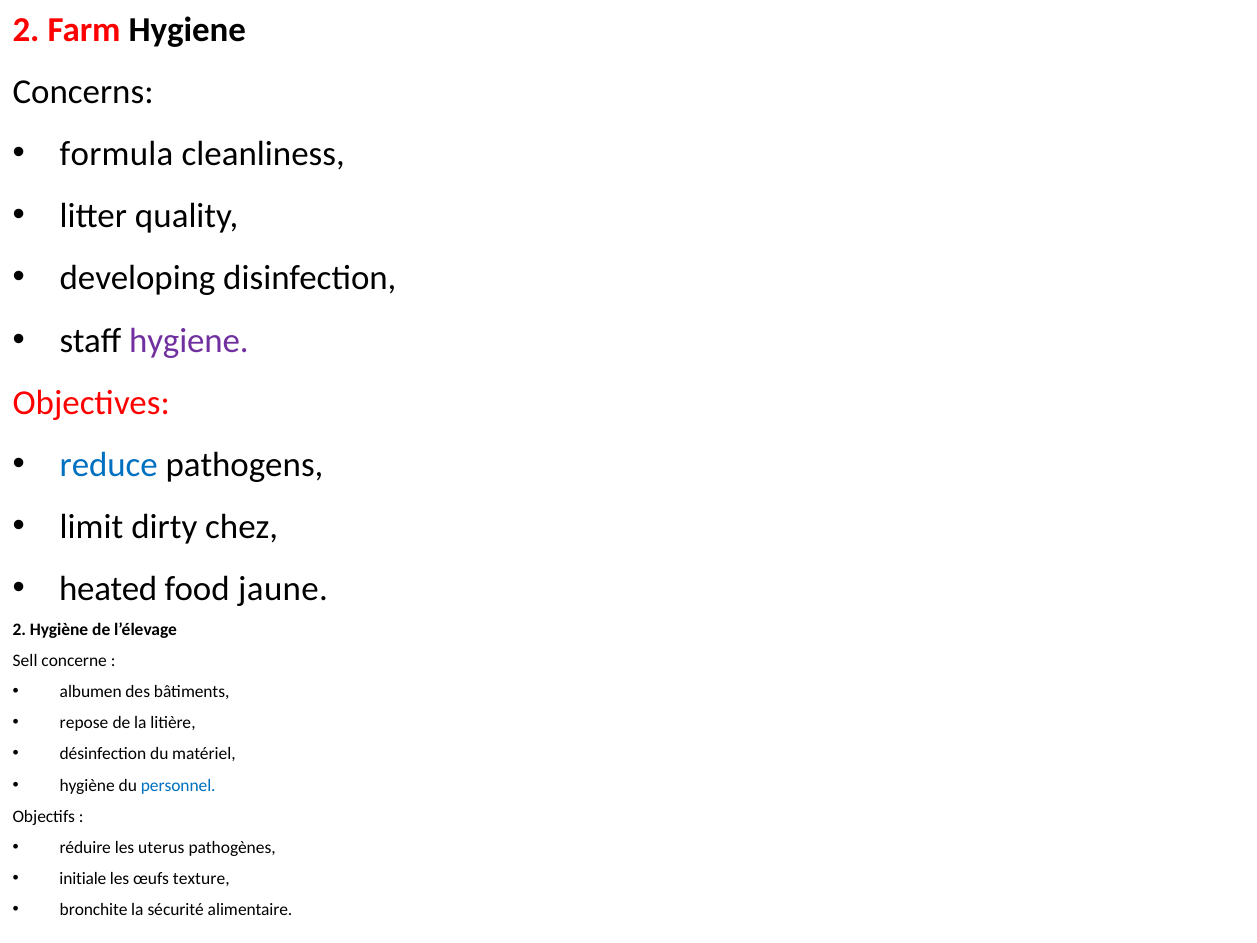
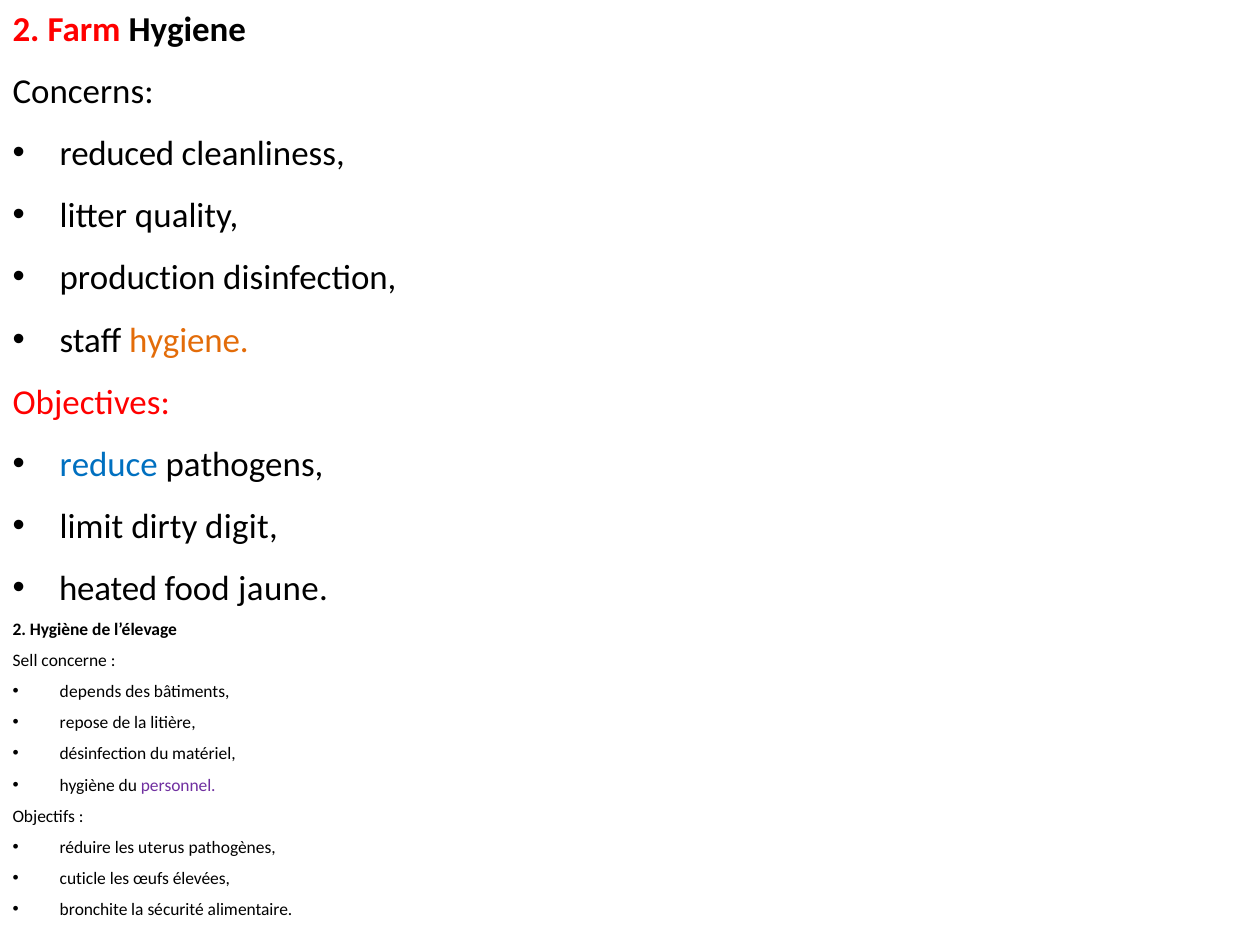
formula: formula -> reduced (117, 154)
developing: developing -> production (138, 278)
hygiene colour: purple -> orange (189, 340)
chez: chez -> digit (242, 527)
albumen: albumen -> depends (91, 692)
personnel colour: blue -> purple (178, 785)
initiale: initiale -> cuticle (83, 878)
texture: texture -> élevées (201, 878)
